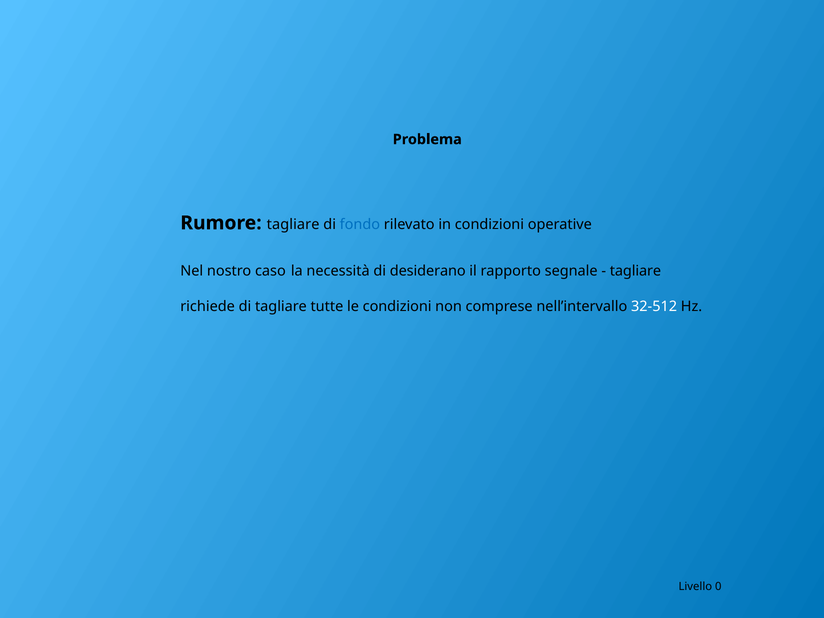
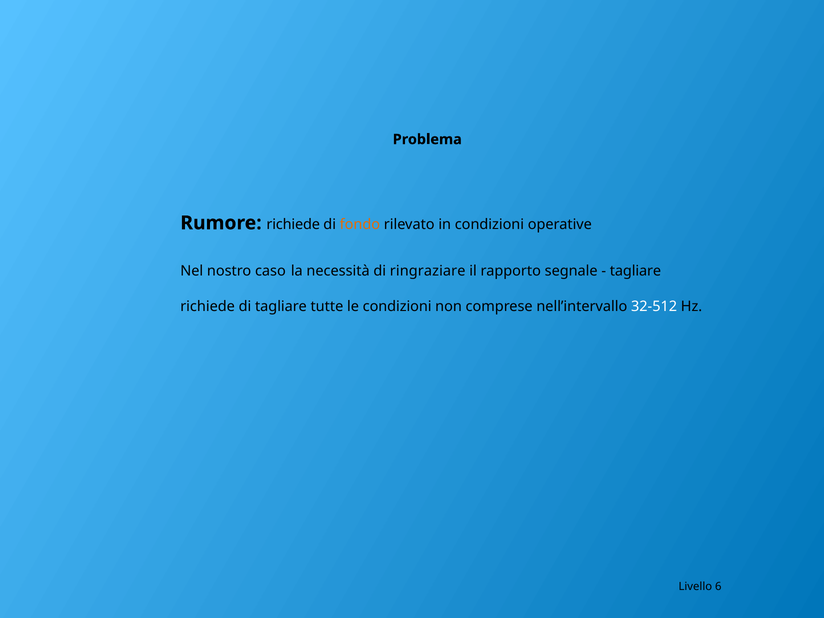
Rumore tagliare: tagliare -> richiede (293, 225)
fondo colour: blue -> orange (360, 225)
desiderano: desiderano -> ringraziare (428, 271)
0: 0 -> 6 (718, 587)
